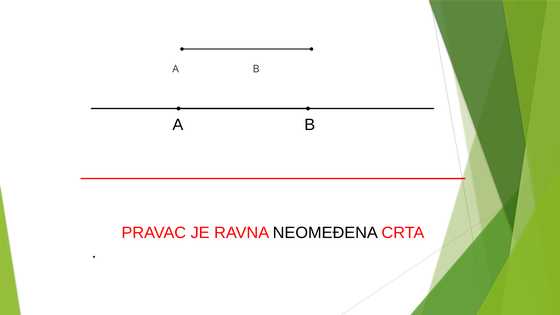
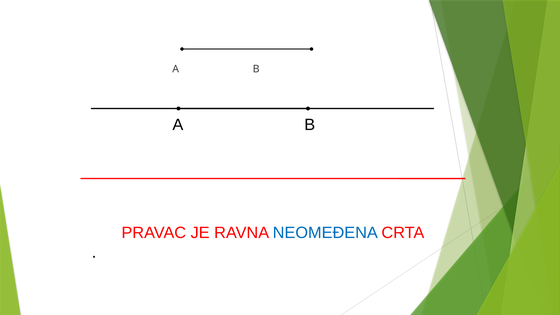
NEOMEĐENA colour: black -> blue (325, 233)
